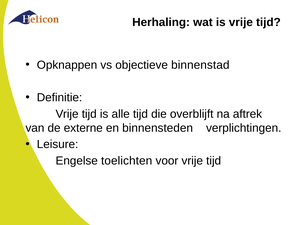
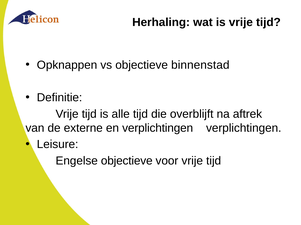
en binnensteden: binnensteden -> verplichtingen (158, 128)
Engelse toelichten: toelichten -> objectieve (127, 161)
